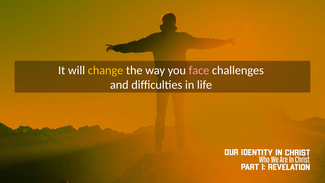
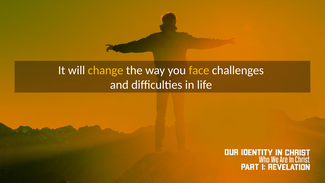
face colour: pink -> yellow (199, 70)
